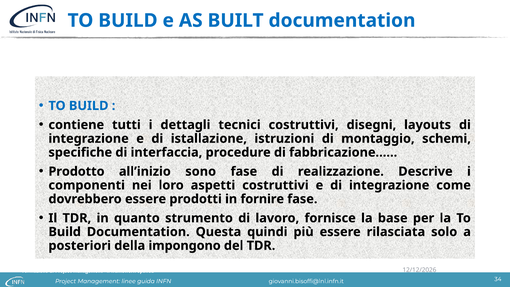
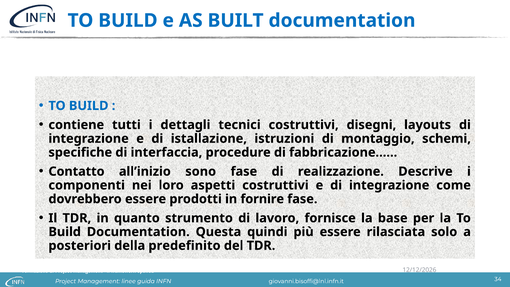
Prodotto: Prodotto -> Contatto (76, 171)
impongono: impongono -> predefinito (185, 246)
